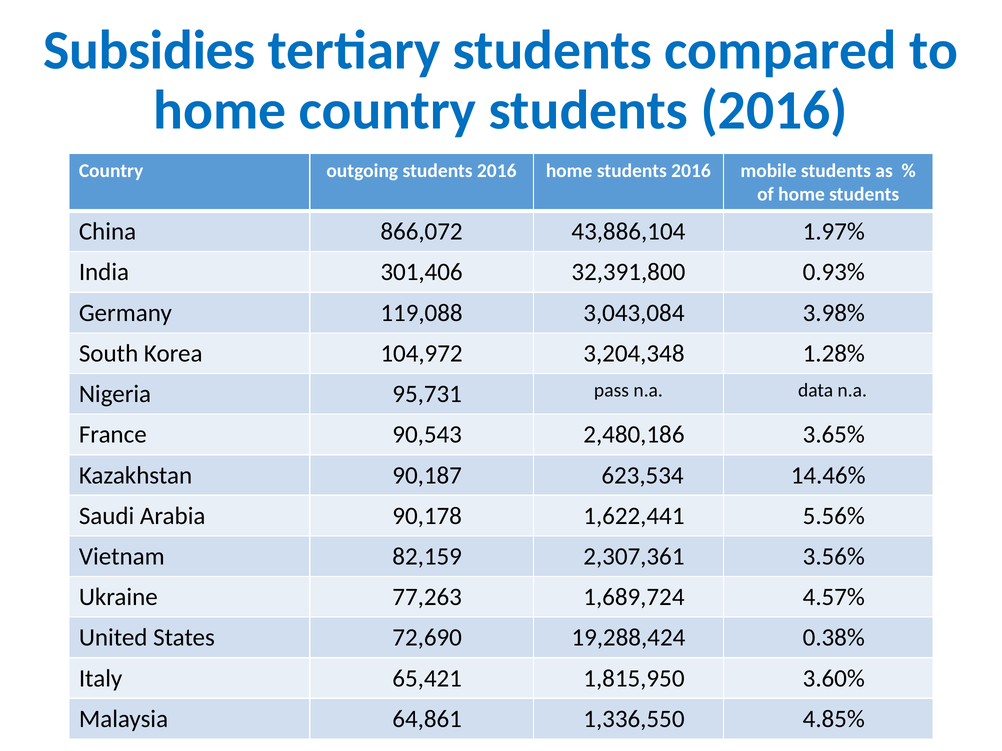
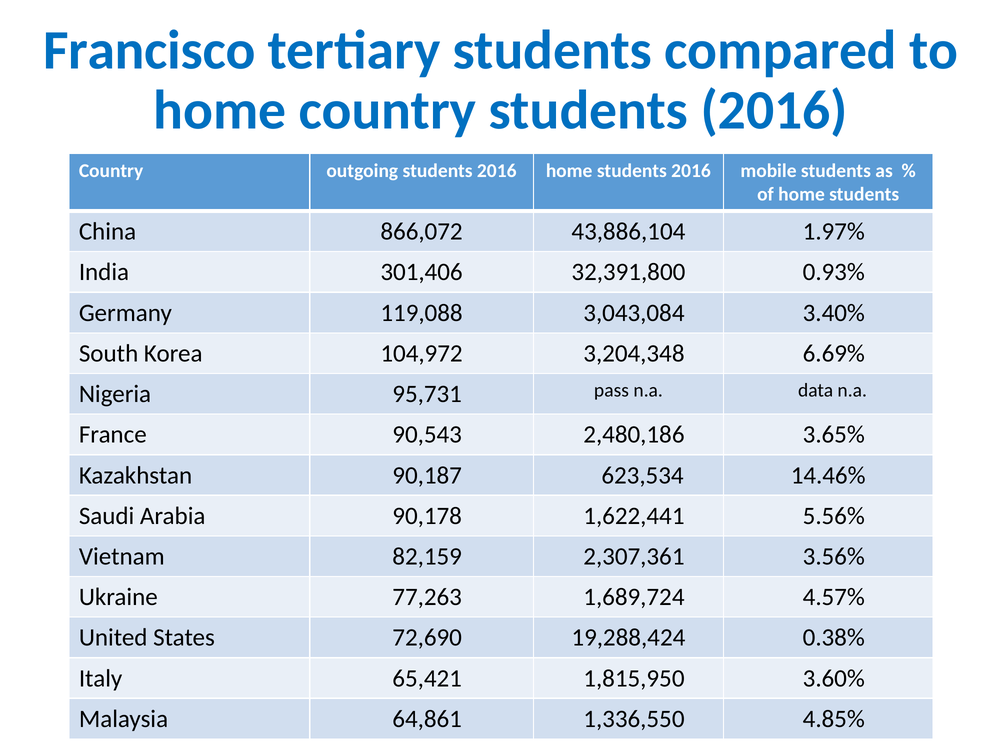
Subsidies: Subsidies -> Francisco (149, 51)
3.98%: 3.98% -> 3.40% (834, 313)
1.28%: 1.28% -> 6.69% (834, 354)
